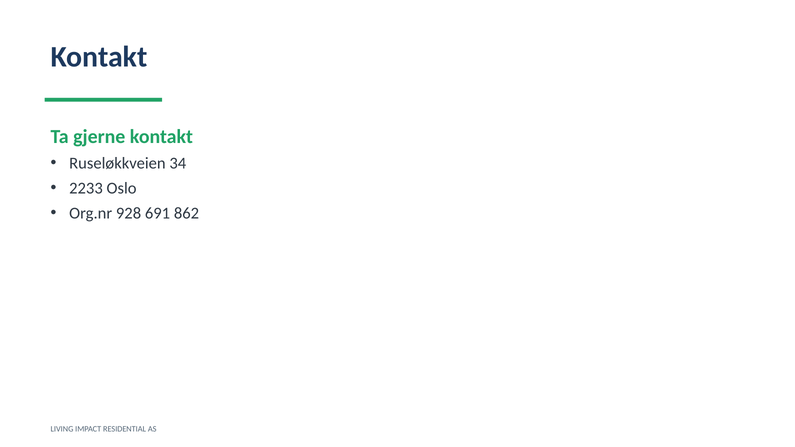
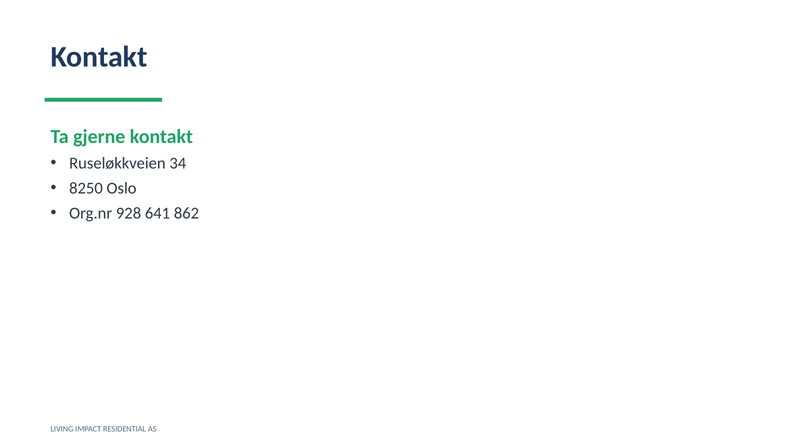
2233: 2233 -> 8250 (86, 188)
691: 691 -> 641 (157, 213)
